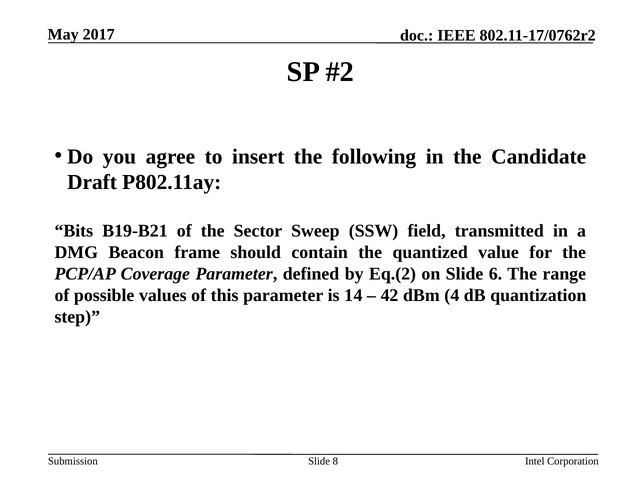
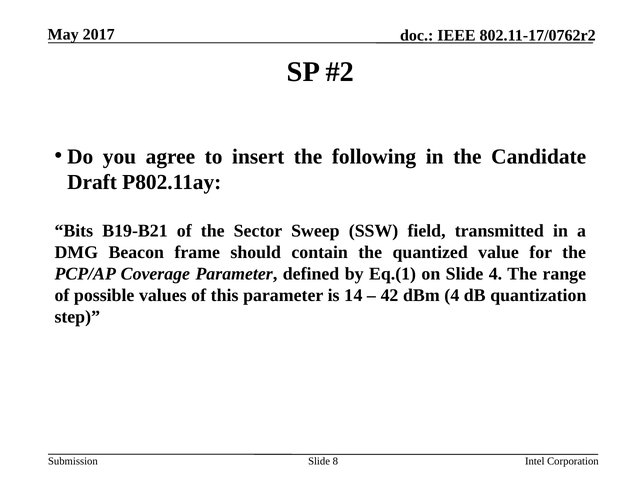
Eq.(2: Eq.(2 -> Eq.(1 (393, 274)
Slide 6: 6 -> 4 (496, 274)
